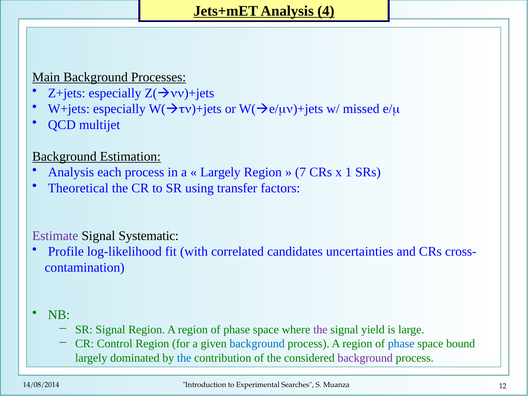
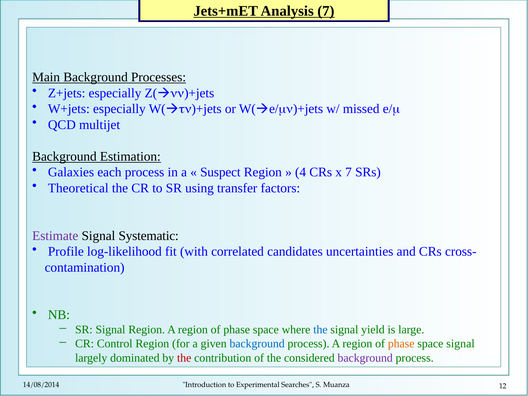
Analysis 4: 4 -> 7 (326, 11)
Analysis: Analysis -> Galaxies (71, 172)
Largely: Largely -> Suspect (220, 172)
7: 7 -> 4 (301, 172)
x 1: 1 -> 7 (349, 172)
the colour: purple -> blue (320, 330)
phase colour: blue -> orange (401, 344)
space bound: bound -> signal (461, 344)
the colour: blue -> red (184, 358)
